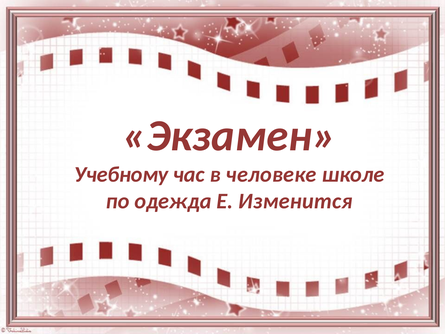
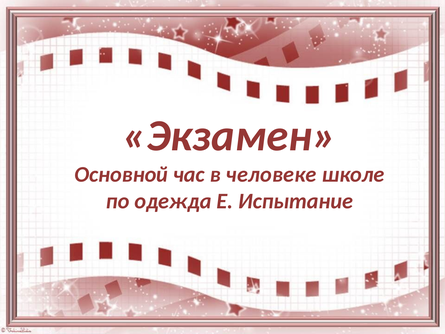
Учебному: Учебному -> Основной (121, 174)
Изменится: Изменится -> Испытание (296, 201)
